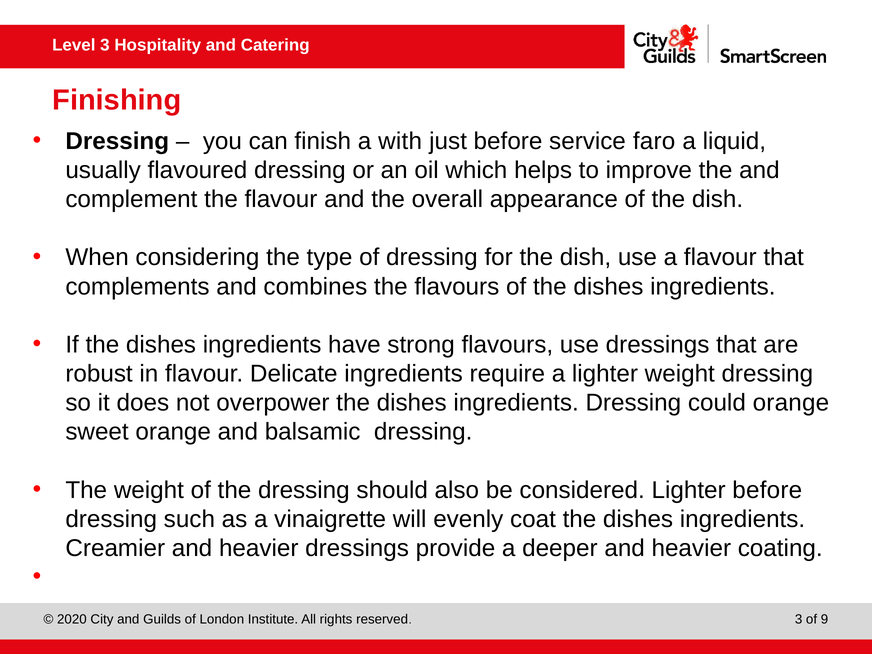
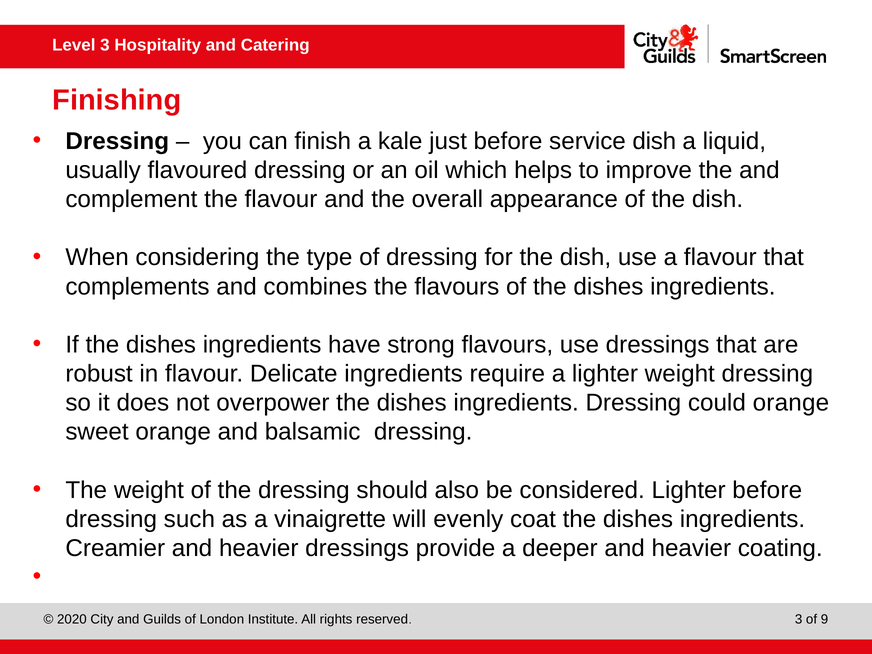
with: with -> kale (400, 141)
service faro: faro -> dish (654, 141)
